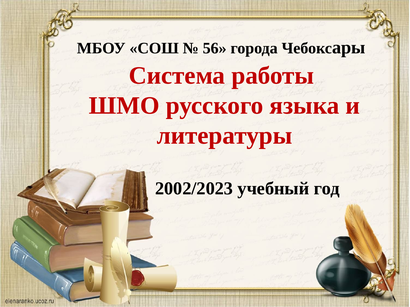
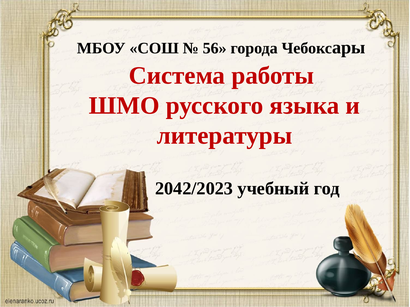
2002/2023: 2002/2023 -> 2042/2023 (194, 189)
